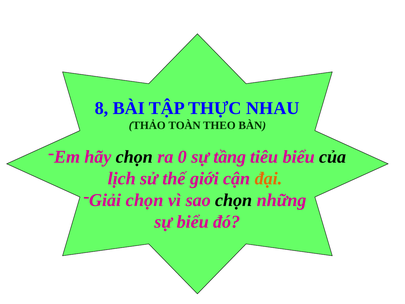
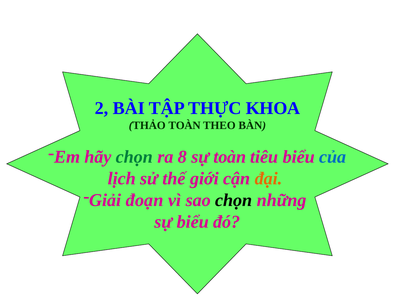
8: 8 -> 2 (101, 108)
NHAU: NHAU -> KHOA (273, 108)
chọn colour: black -> green (134, 157)
0: 0 -> 8 (182, 157)
sự tầng: tầng -> toàn (230, 157)
của colour: black -> blue (333, 157)
Giải chọn: chọn -> đoạn (145, 200)
